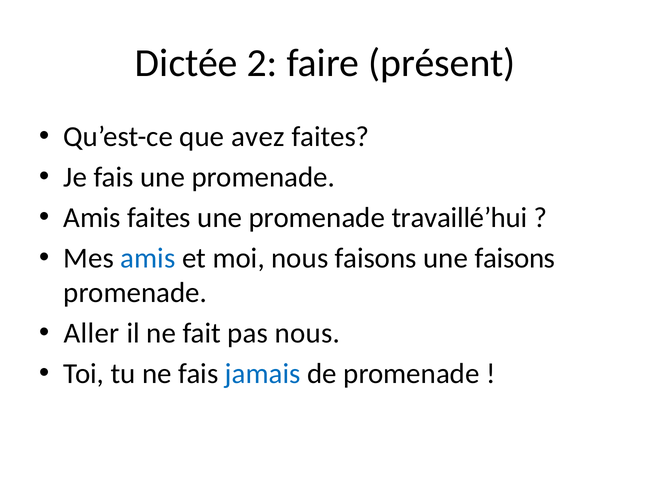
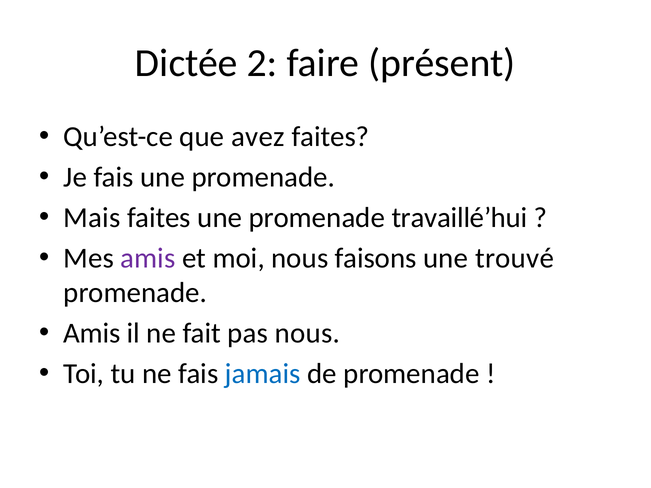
Amis: Amis -> Mais (92, 218)
amis colour: blue -> purple (148, 258)
une faisons: faisons -> trouvé (515, 258)
Aller: Aller -> Amis (92, 333)
